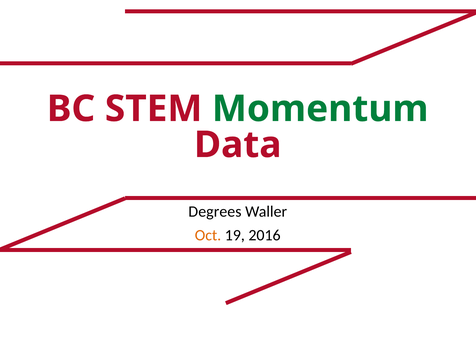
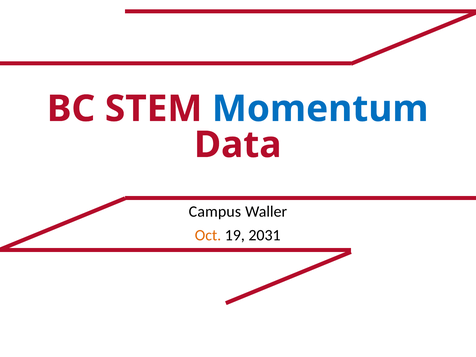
Momentum colour: green -> blue (320, 109)
Degrees: Degrees -> Campus (215, 212)
2016: 2016 -> 2031 (265, 235)
